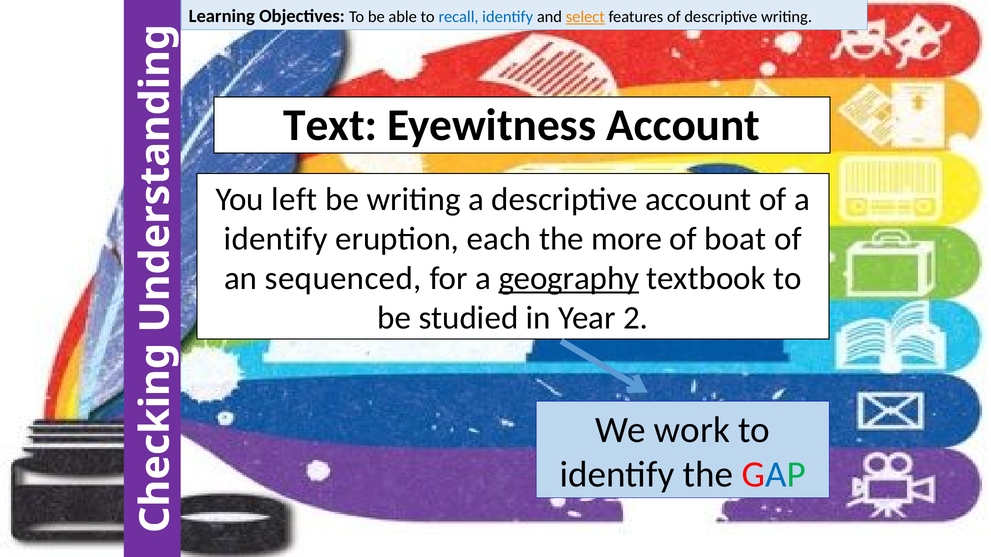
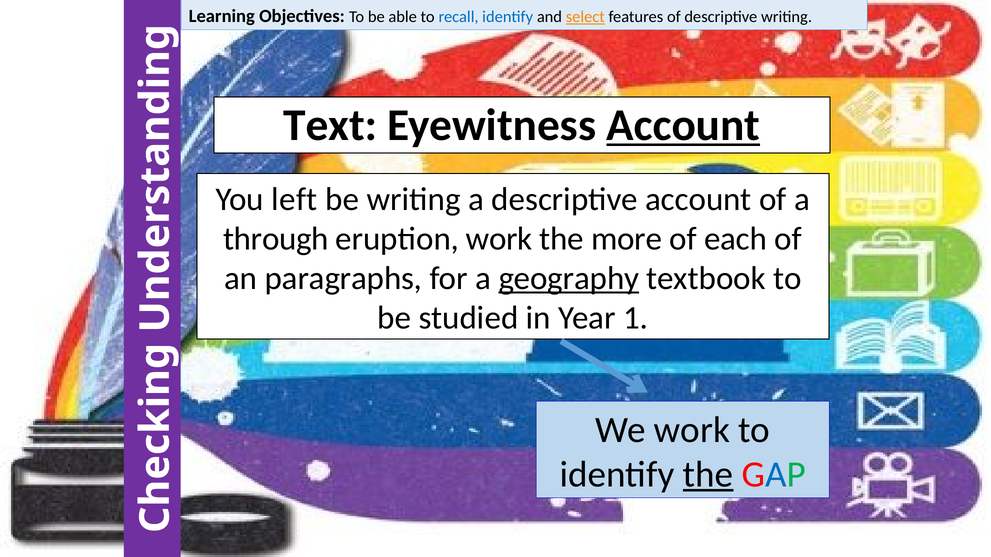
Account underline: none -> present (683, 125)
identify: identify -> through (276, 239)
eruption each: each -> work (499, 239)
boat: boat -> each (736, 239)
sequenced: sequenced -> paragraphs (343, 279)
2: 2 -> 1 (636, 318)
the underline: none -> present (708, 475)
